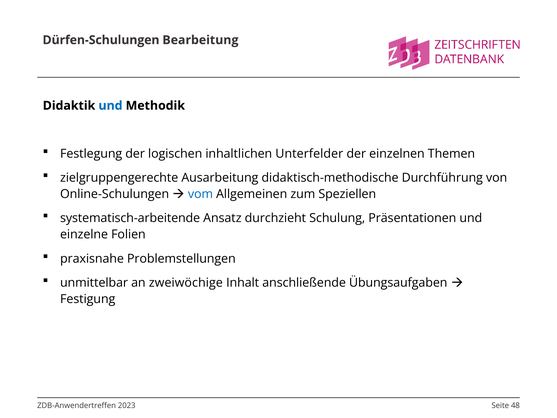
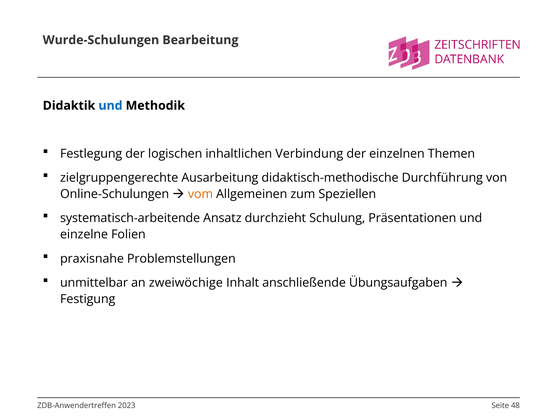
Dürfen-Schulungen: Dürfen-Schulungen -> Wurde-Schulungen (101, 40)
Unterfelder: Unterfelder -> Verbindung (309, 154)
vom colour: blue -> orange (200, 194)
